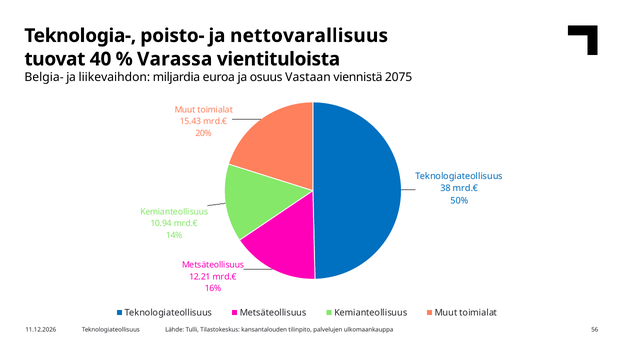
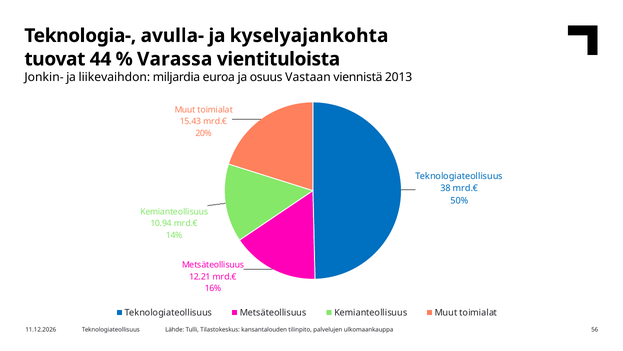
poisto-: poisto- -> avulla- (172, 36)
nettovarallisuus: nettovarallisuus -> kyselyajankohta (309, 36)
40: 40 -> 44 (101, 59)
Belgia-: Belgia- -> Jonkin- (44, 77)
2075: 2075 -> 2013 (399, 77)
